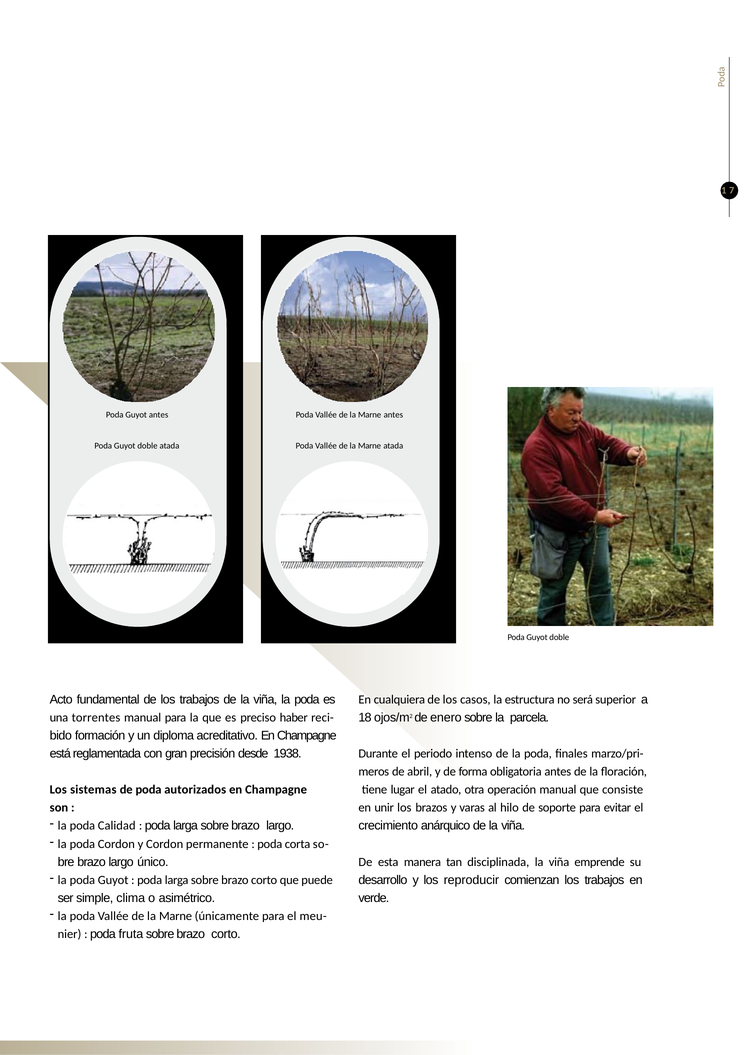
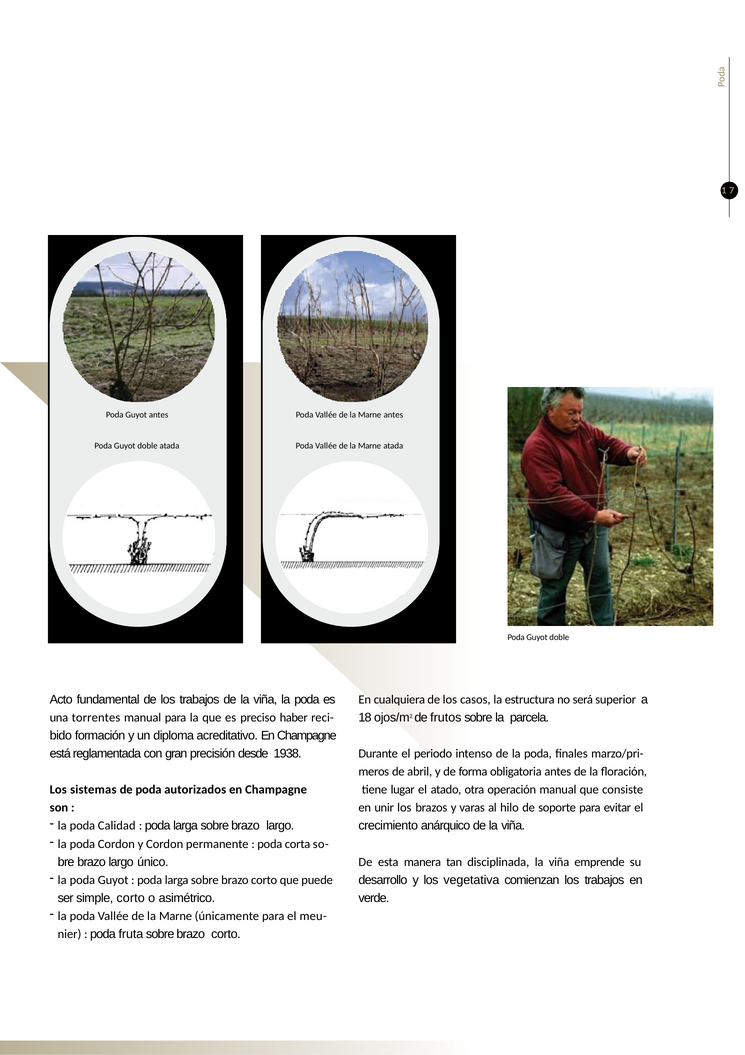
enero: enero -> frutos (446, 717)
reproducir: reproducir -> vegetativa (471, 879)
simple clima: clima -> corto (131, 897)
